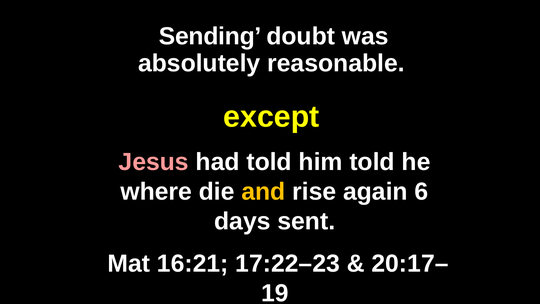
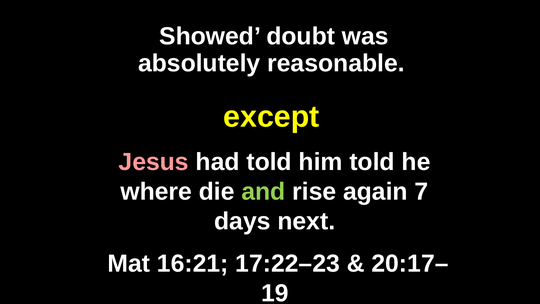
Sending: Sending -> Showed (210, 36)
and colour: yellow -> light green (263, 192)
6: 6 -> 7 (421, 192)
sent: sent -> next (306, 221)
